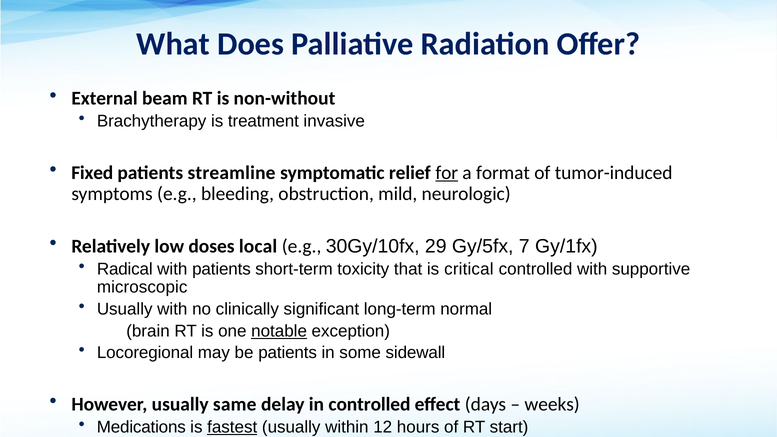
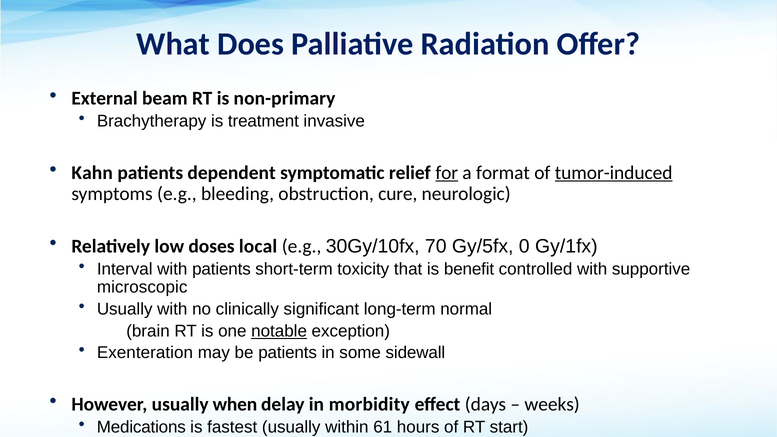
non-without: non-without -> non-primary (285, 98)
Fixed: Fixed -> Kahn (92, 173)
streamline: streamline -> dependent (232, 173)
tumor-induced underline: none -> present (614, 173)
mild: mild -> cure (398, 194)
29: 29 -> 70 (436, 246)
7: 7 -> 0 (524, 246)
Radical: Radical -> Interval (125, 269)
critical: critical -> benefit (469, 269)
Locoregional: Locoregional -> Exenteration (145, 353)
same: same -> when (235, 404)
in controlled: controlled -> morbidity (369, 404)
fastest underline: present -> none (232, 427)
12: 12 -> 61 (383, 427)
